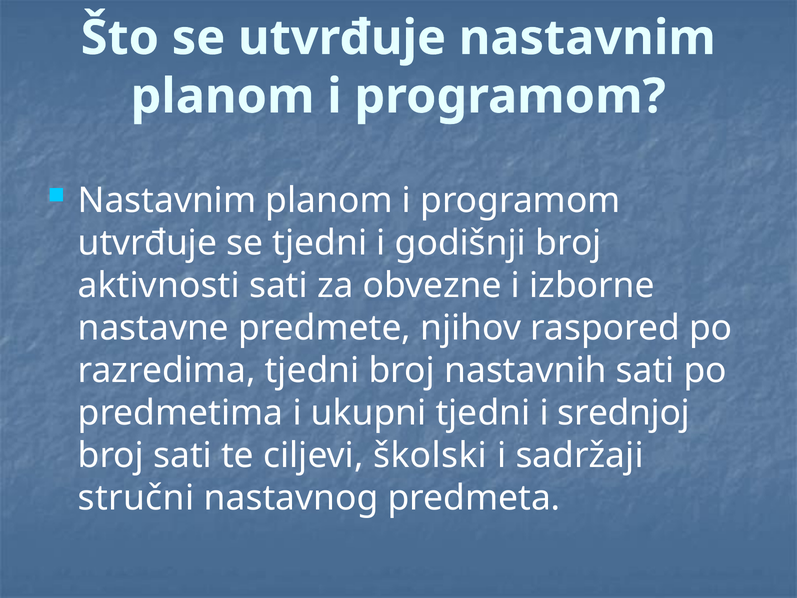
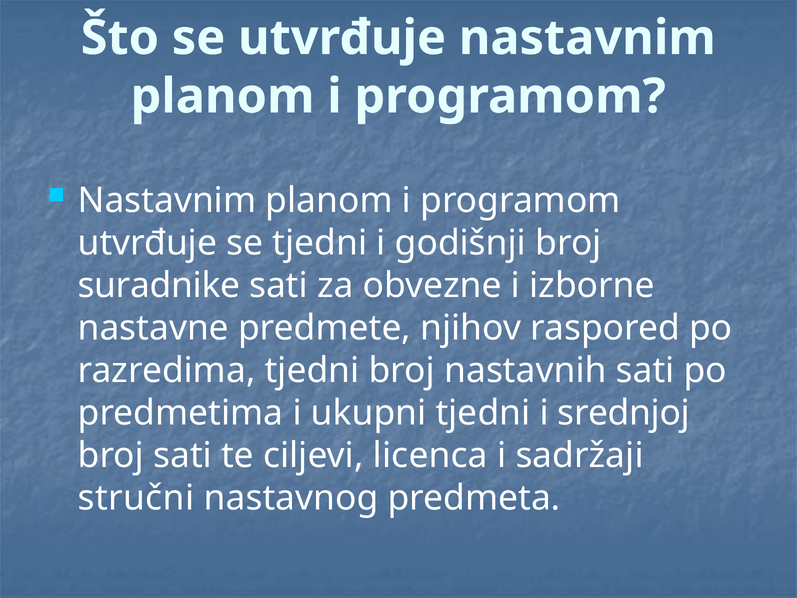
aktivnosti: aktivnosti -> suradnike (159, 285)
školski: školski -> licenca (430, 455)
